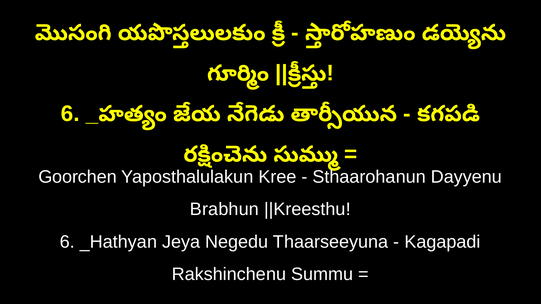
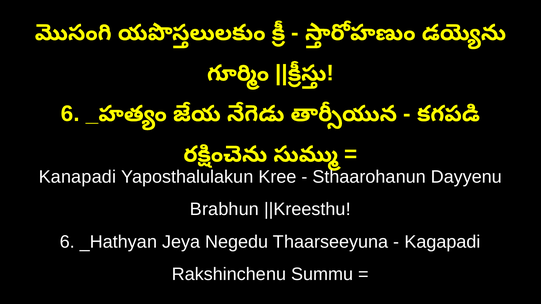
Goorchen: Goorchen -> Kanapadi (77, 177)
